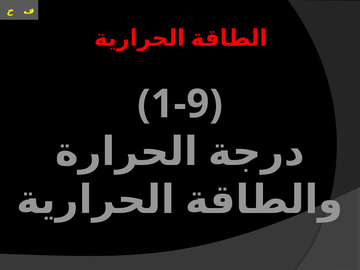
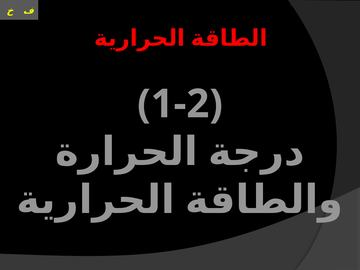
1-9: 1-9 -> 1-2 (180, 104)
